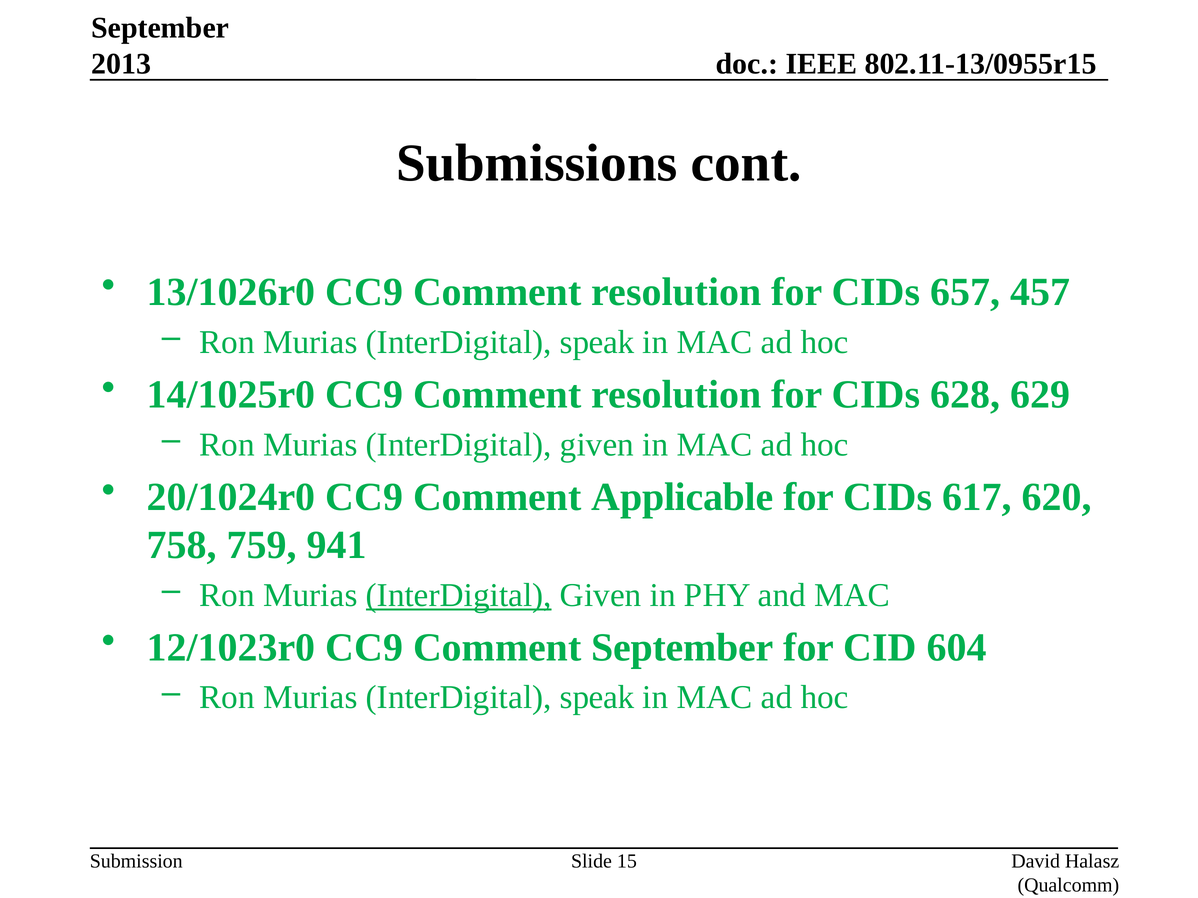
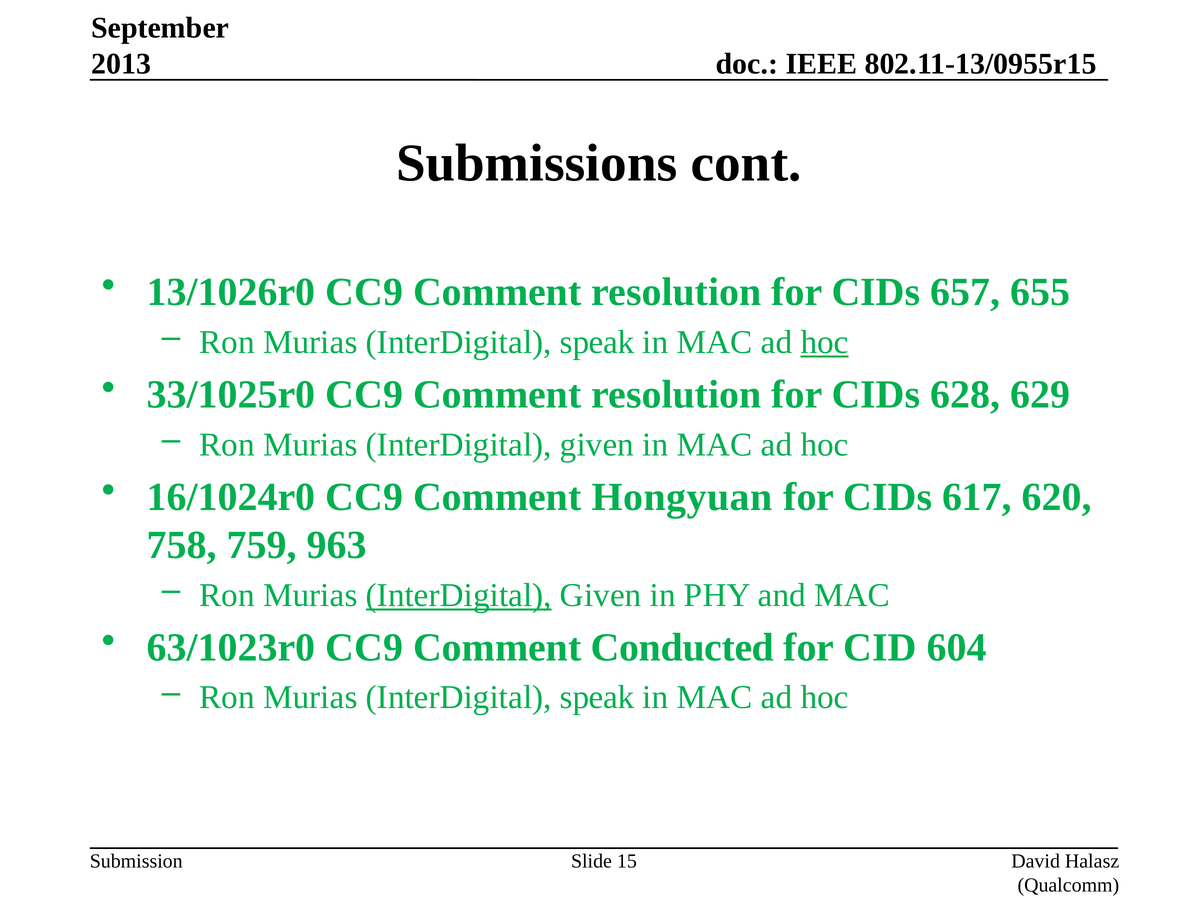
457: 457 -> 655 (1040, 292)
hoc underline: none -> present (825, 342)
14/1025r0: 14/1025r0 -> 33/1025r0 (231, 395)
20/1024r0: 20/1024r0 -> 16/1024r0 (231, 497)
Applicable: Applicable -> Hongyuan (682, 497)
941: 941 -> 963 (337, 545)
12/1023r0: 12/1023r0 -> 63/1023r0 (231, 648)
Comment September: September -> Conducted (683, 648)
